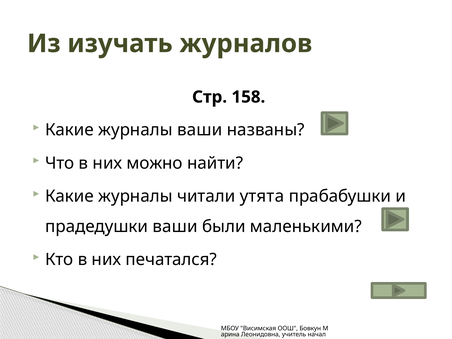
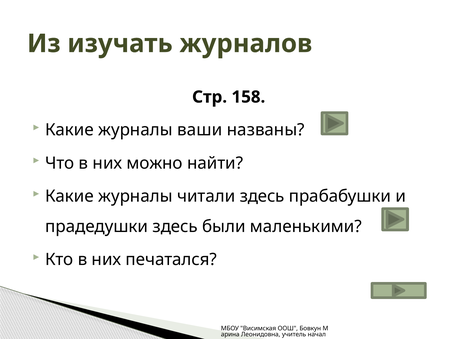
читали утята: утята -> здесь (262, 196)
прадедушки ваши: ваши -> здесь (175, 227)
